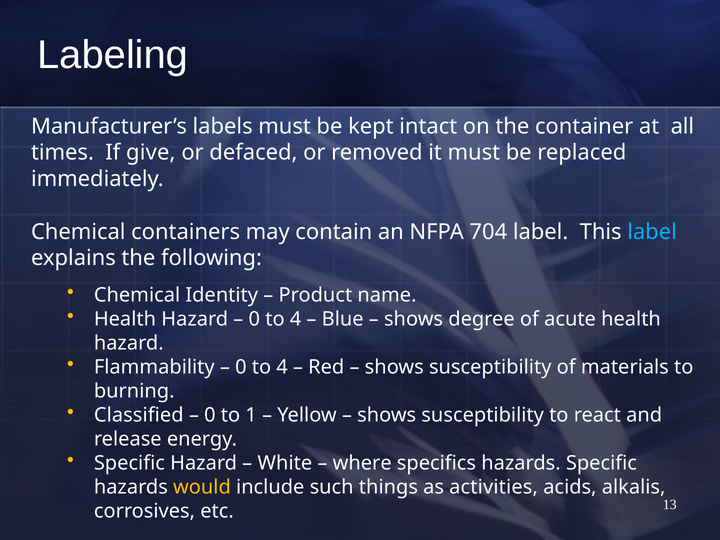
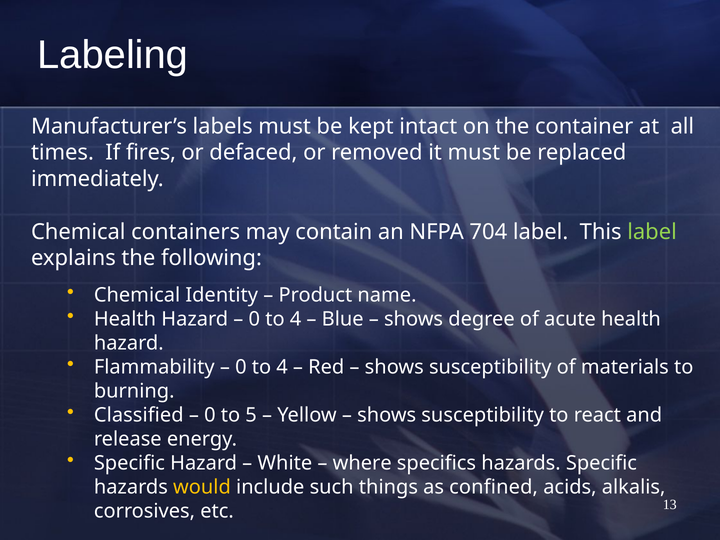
give: give -> fires (151, 153)
label colour: light blue -> light green (652, 232)
1: 1 -> 5 (251, 415)
activities: activities -> confined (494, 487)
